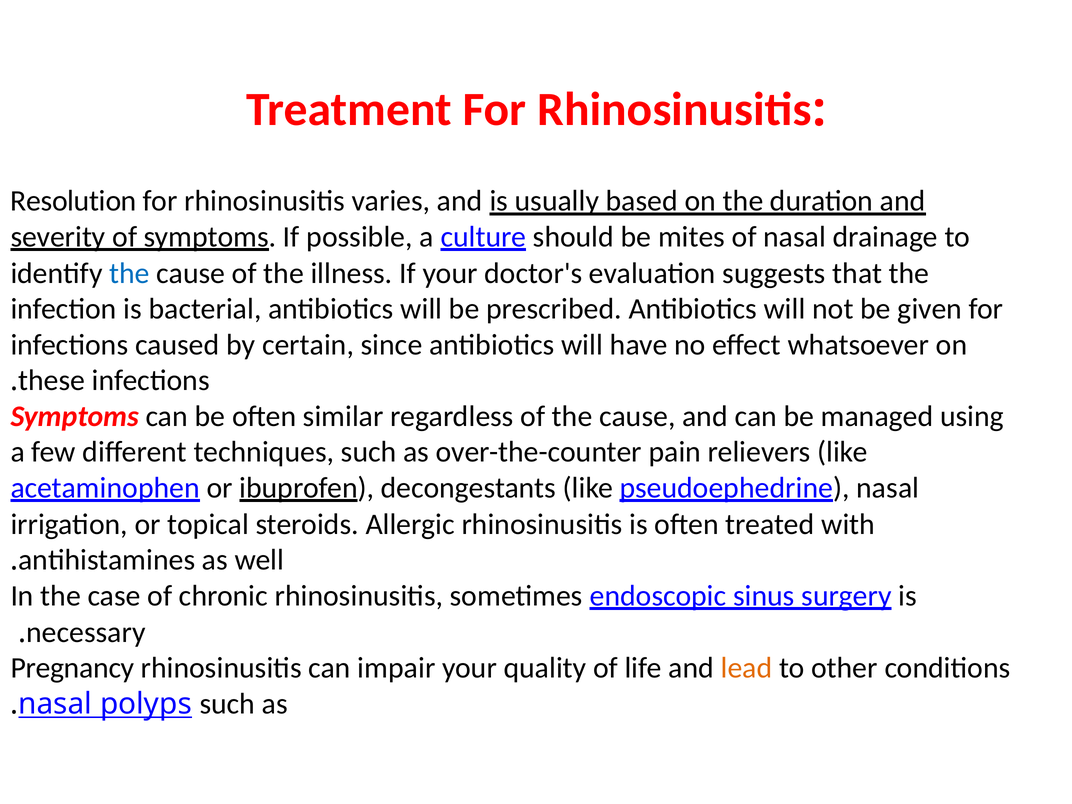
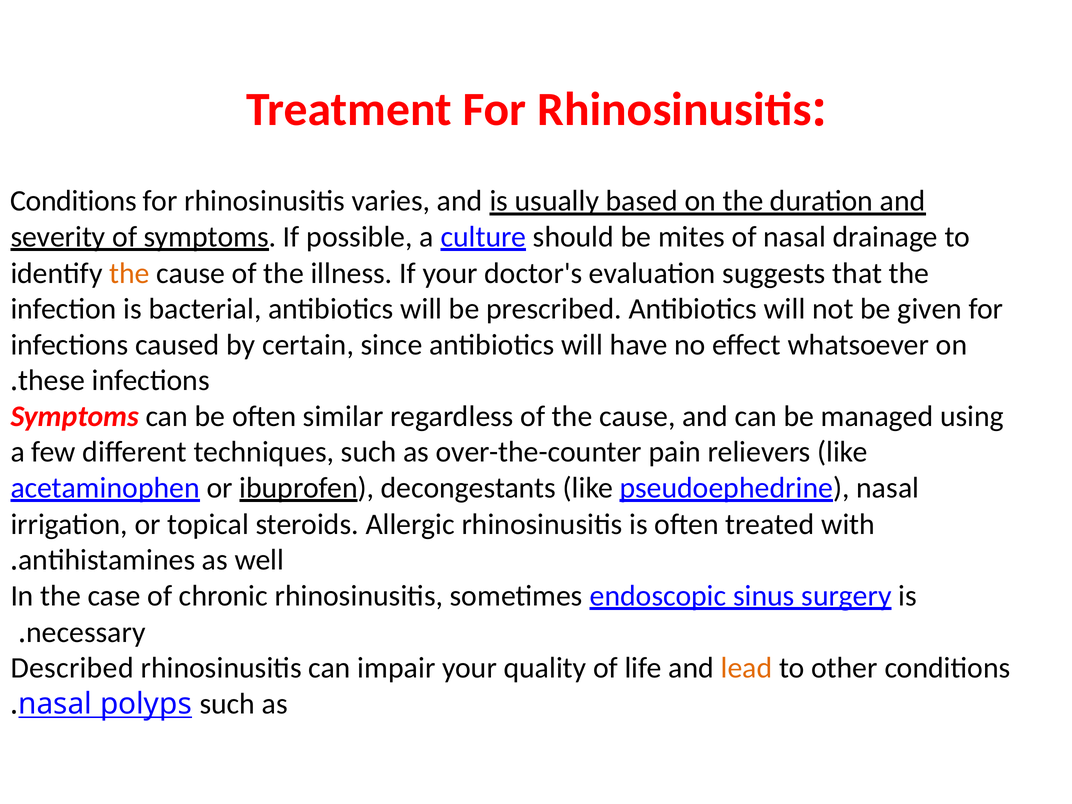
Resolution: Resolution -> Conditions (73, 201)
the colour: blue -> orange (129, 273)
Pregnancy: Pregnancy -> Described (72, 668)
